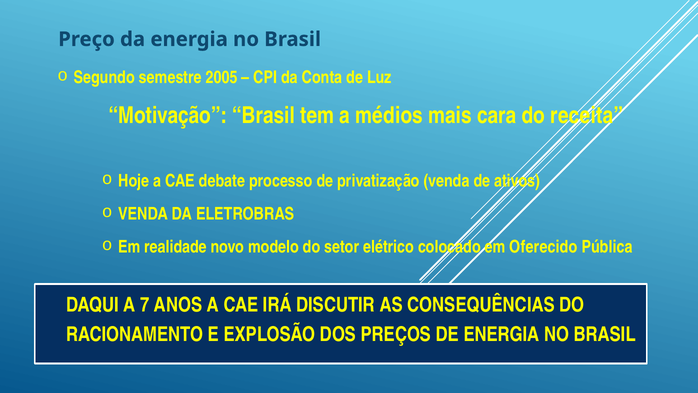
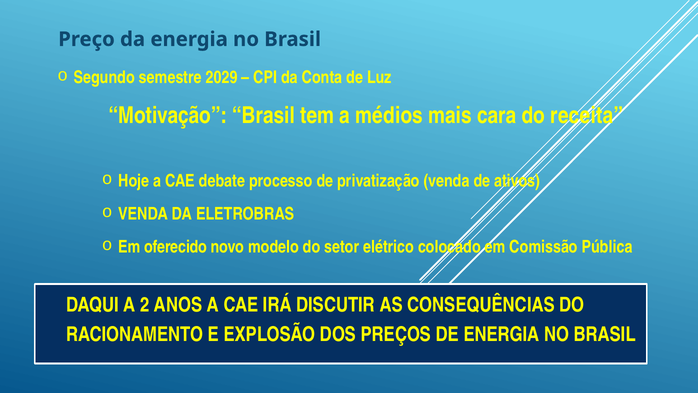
2005: 2005 -> 2029 (222, 77)
realidade: realidade -> oferecido (176, 247)
Oferecido: Oferecido -> Comissão (544, 247)
7: 7 -> 2 (145, 305)
